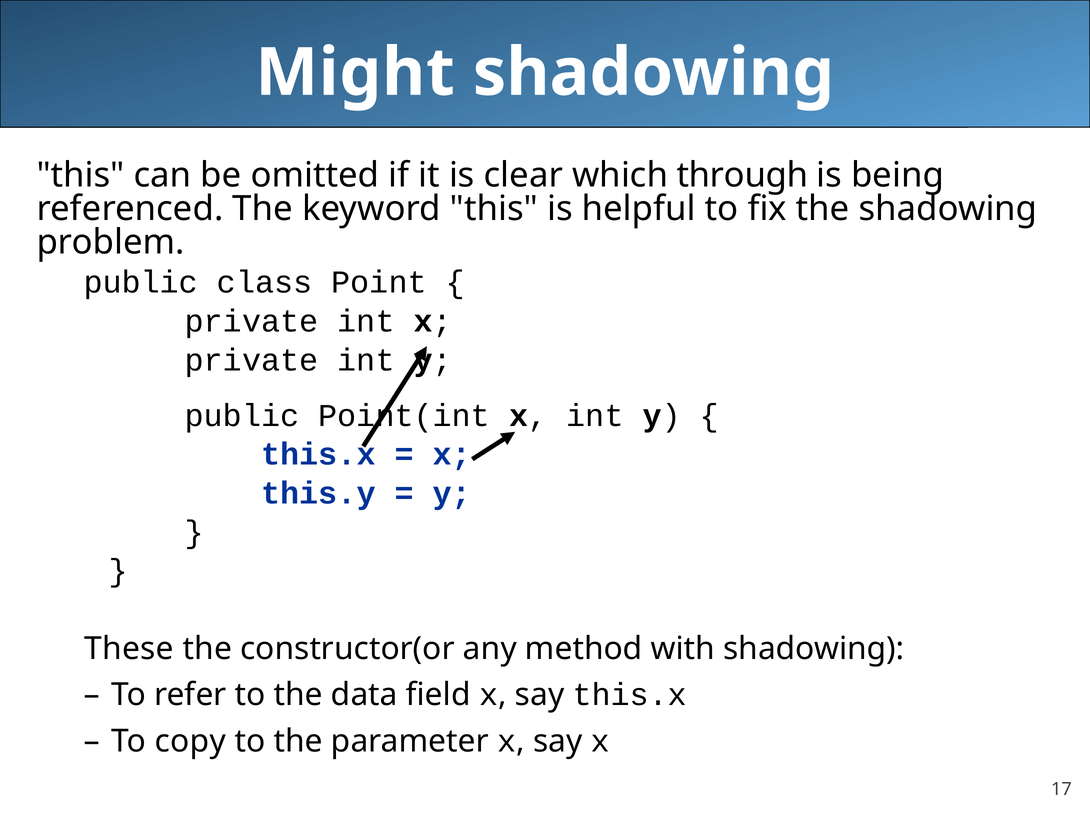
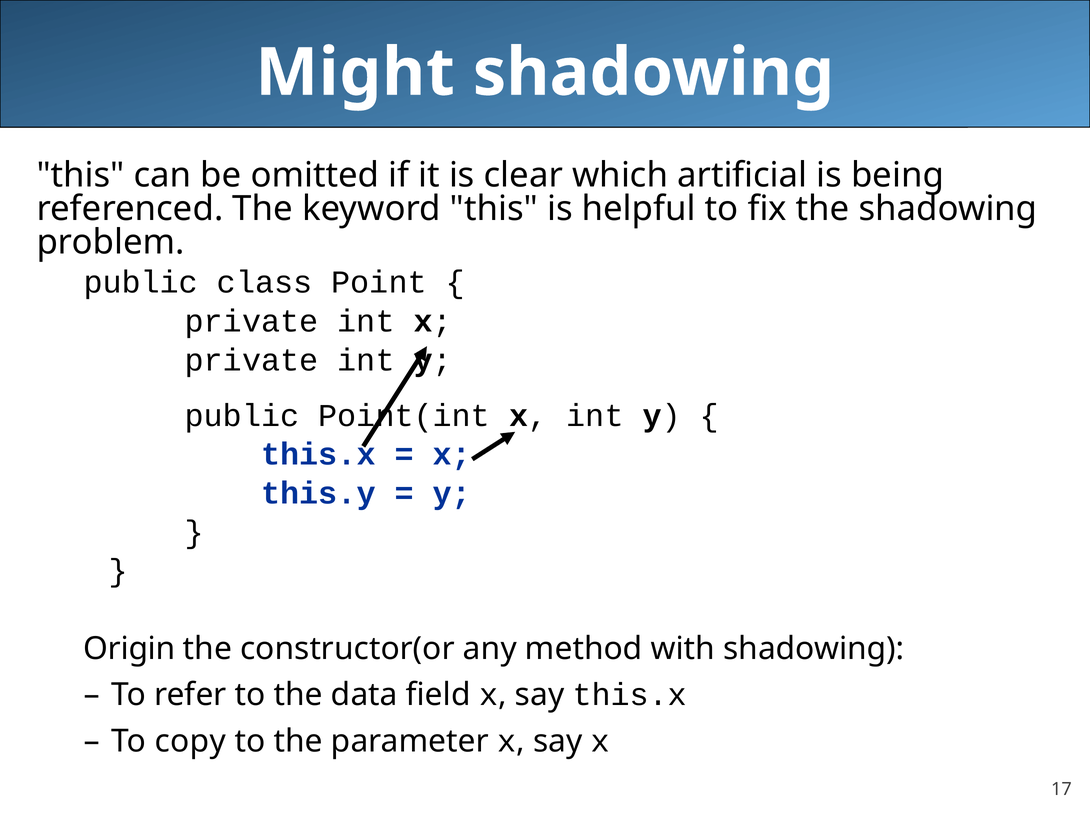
through: through -> artificial (742, 175)
These: These -> Origin (129, 648)
